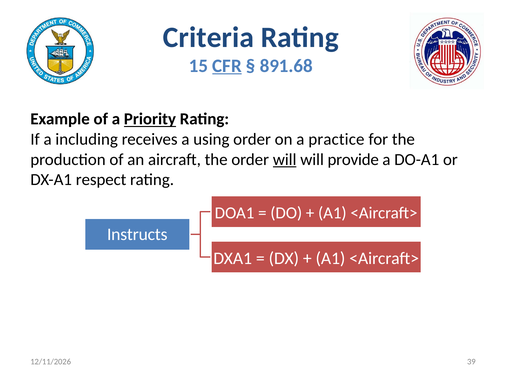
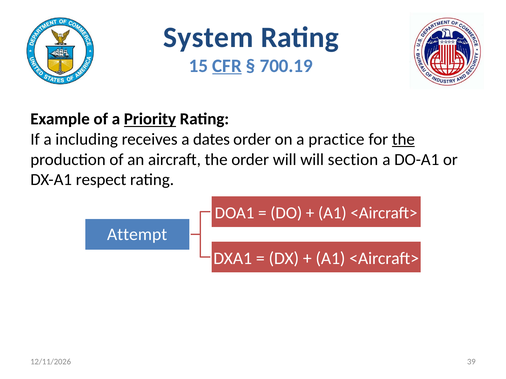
Criteria: Criteria -> System (208, 37)
891.68: 891.68 -> 700.19 (286, 66)
using: using -> dates (211, 139)
the underline: none -> present (403, 139)
will underline: present -> none (285, 160)
provide: provide -> section (353, 160)
Instructs: Instructs -> Attempt (137, 235)
